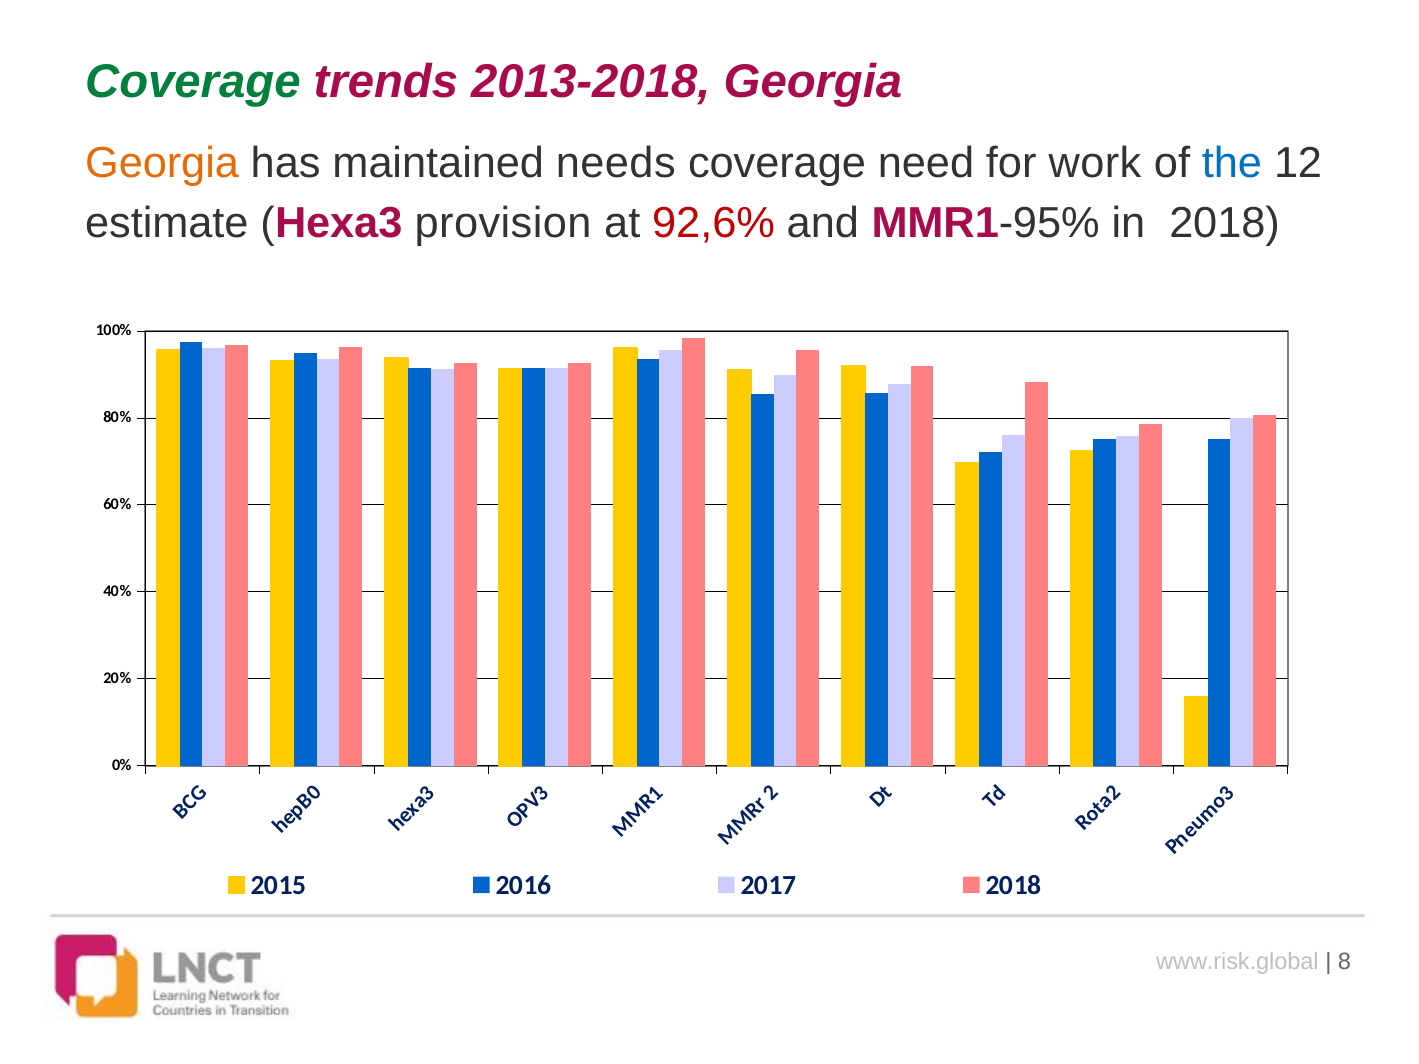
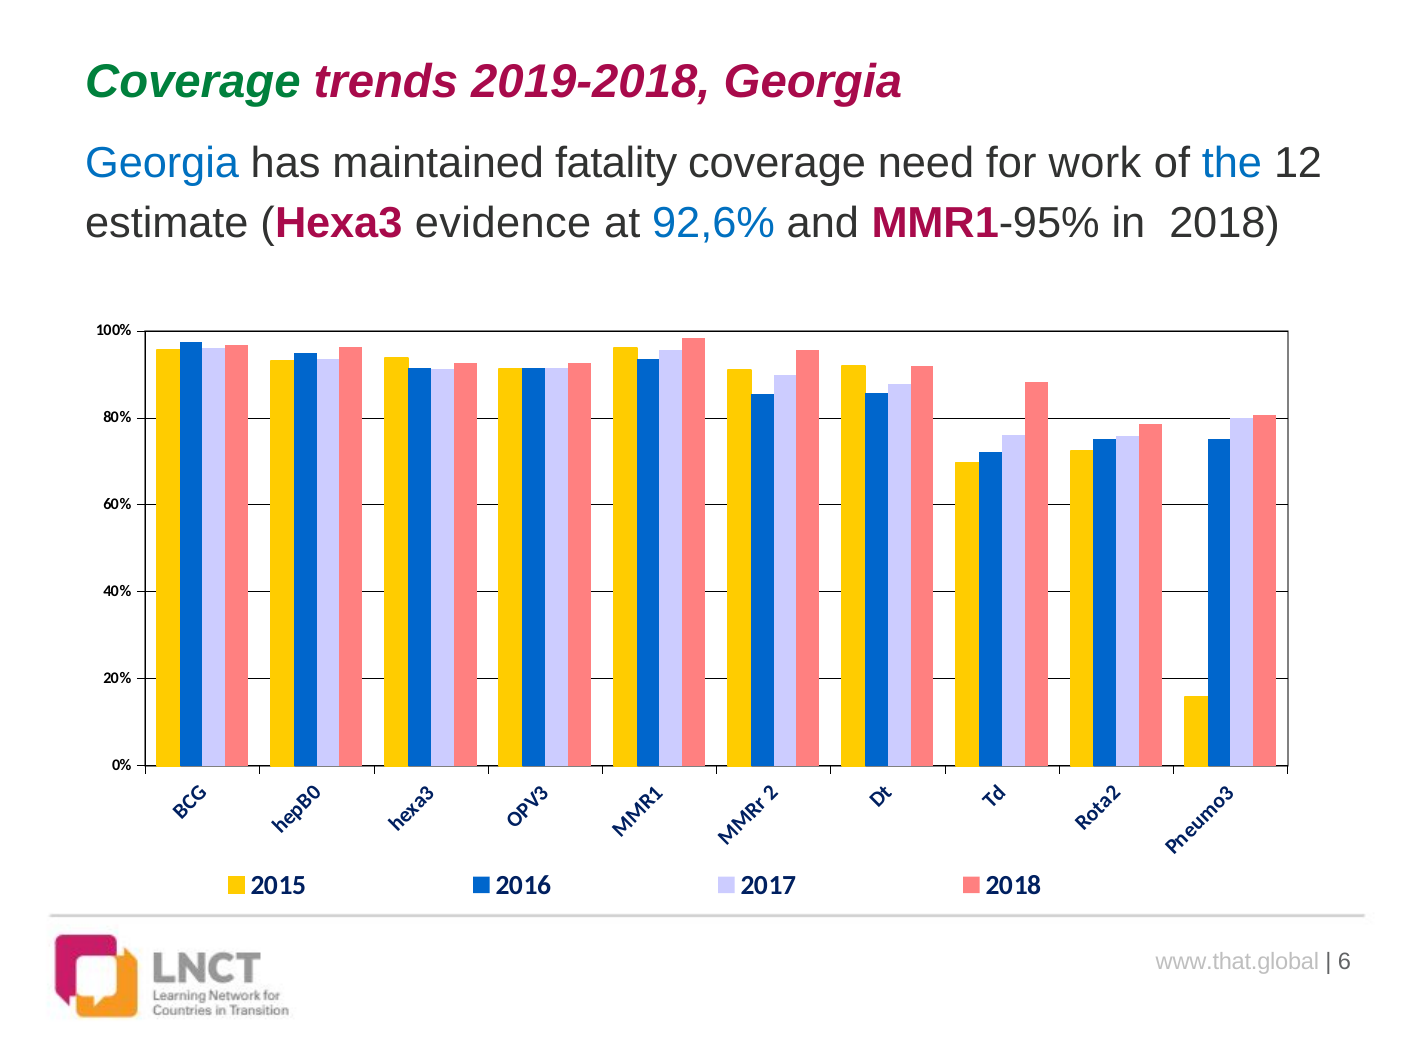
2013-2018: 2013-2018 -> 2019-2018 (591, 81)
Georgia colour: orange -> blue (162, 163)
needs: needs -> fatality (616, 163)
provision: provision -> evidence (503, 224)
92,6% colour: red -> blue (714, 224)
www.risk.global: www.risk.global -> www.that.global (1237, 962)
8: 8 -> 6 (1345, 962)
